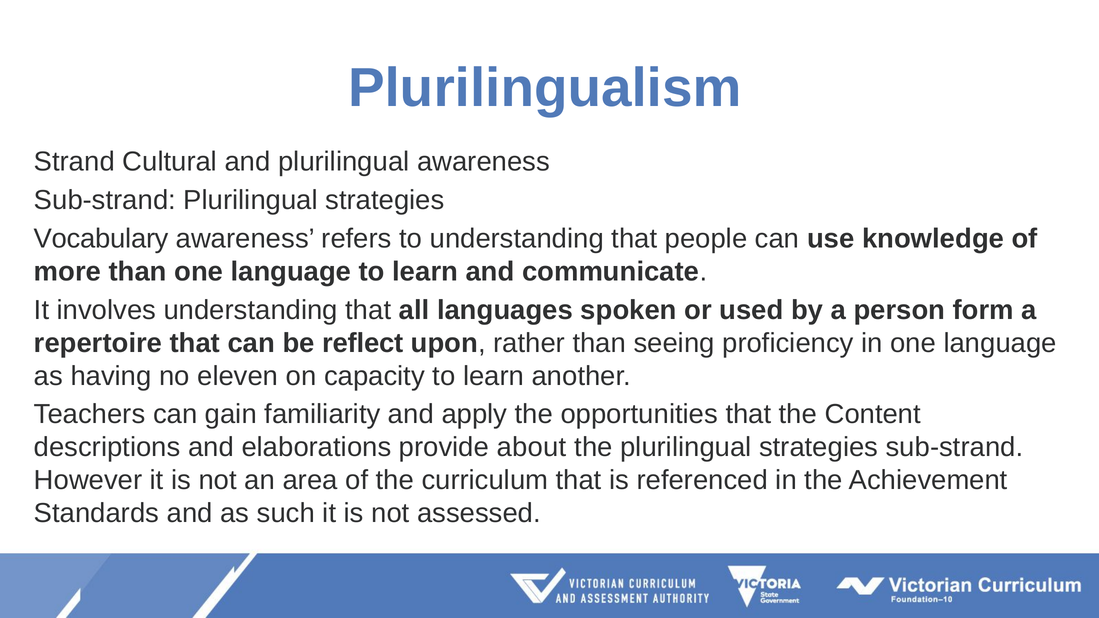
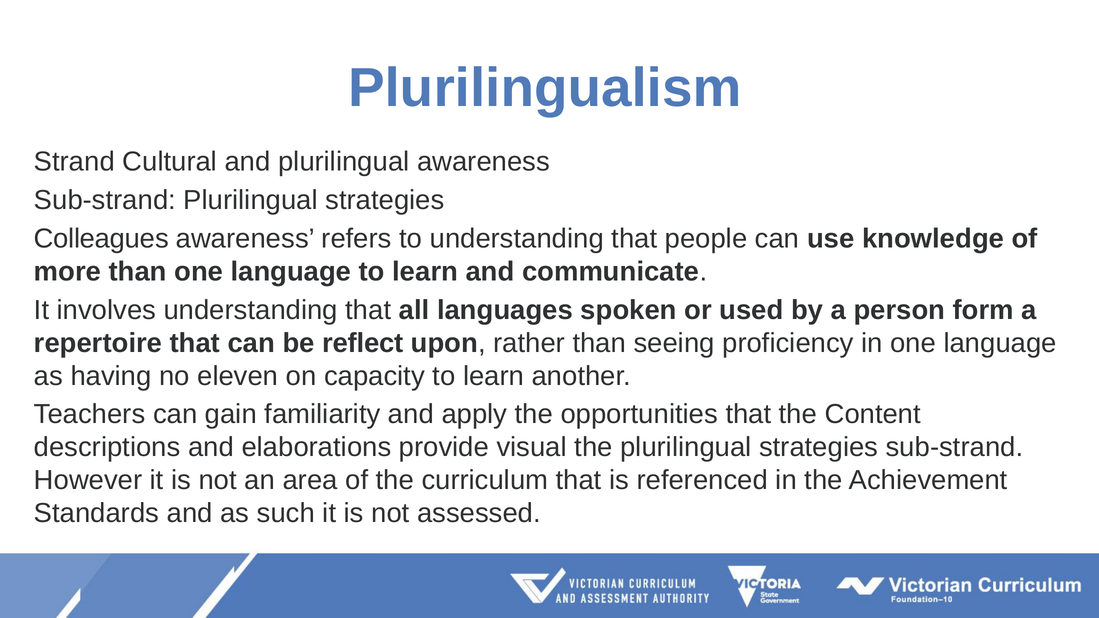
Vocabulary: Vocabulary -> Colleagues (101, 239)
about: about -> visual (532, 447)
